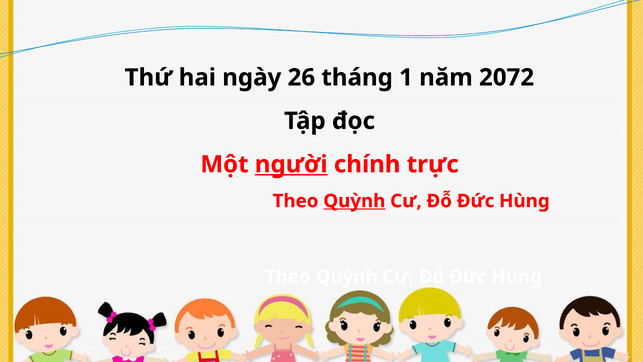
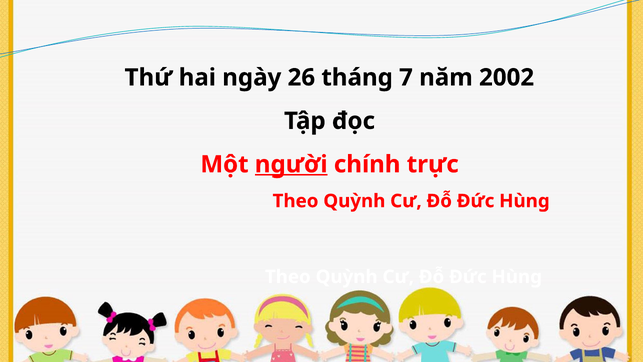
1: 1 -> 7 (406, 77)
2072: 2072 -> 2002 (507, 77)
Quỳnh underline: present -> none (354, 201)
